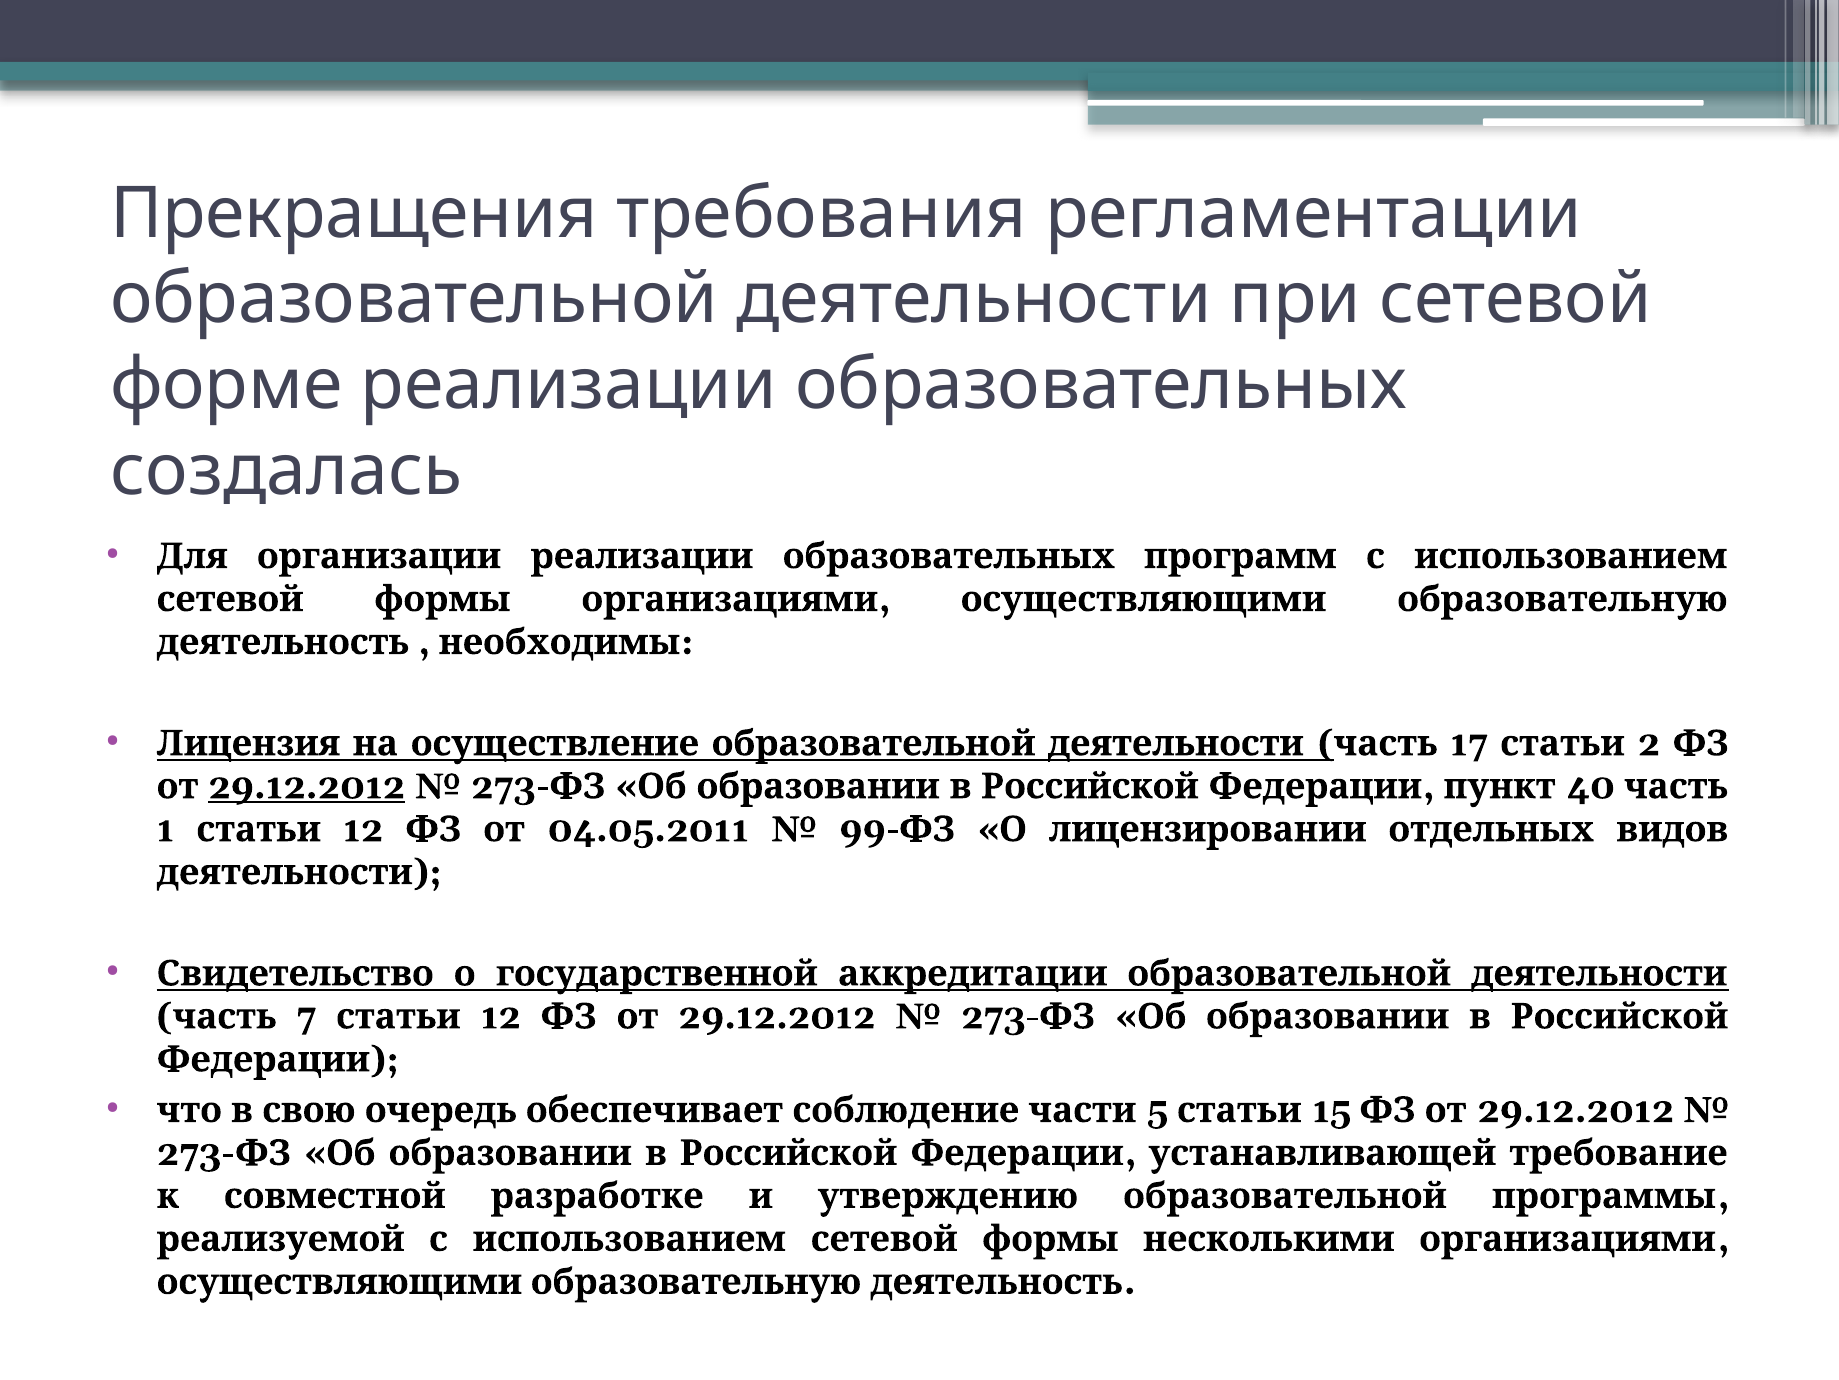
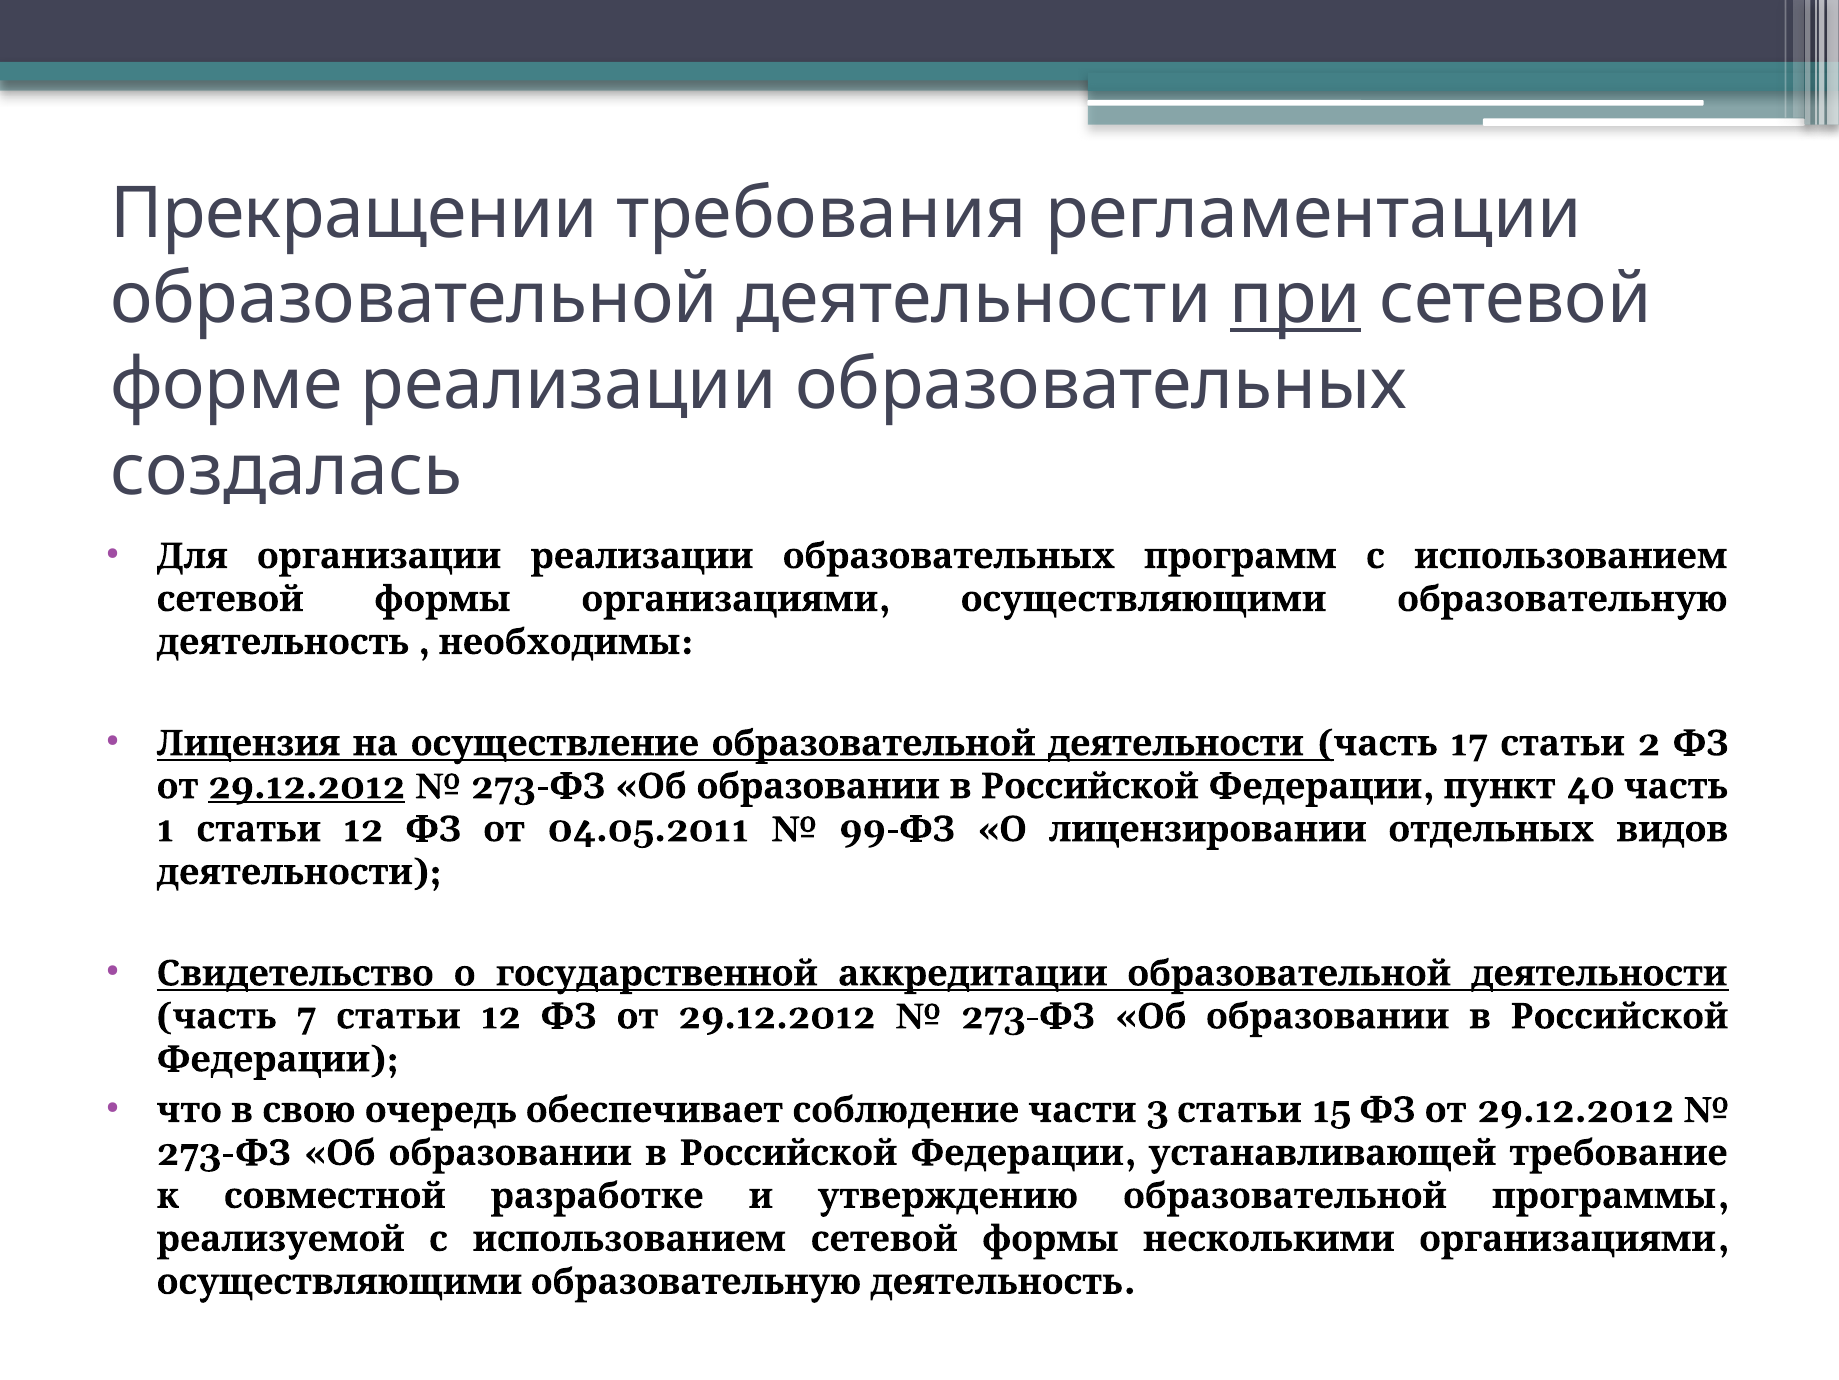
Прекращения: Прекращения -> Прекращении (354, 213)
при underline: none -> present (1295, 299)
5: 5 -> 3 (1158, 1110)
